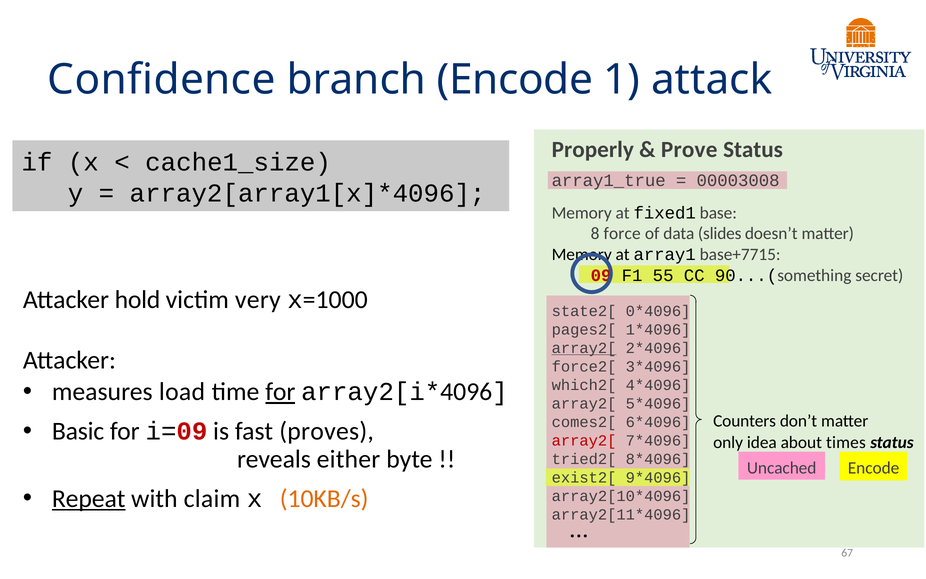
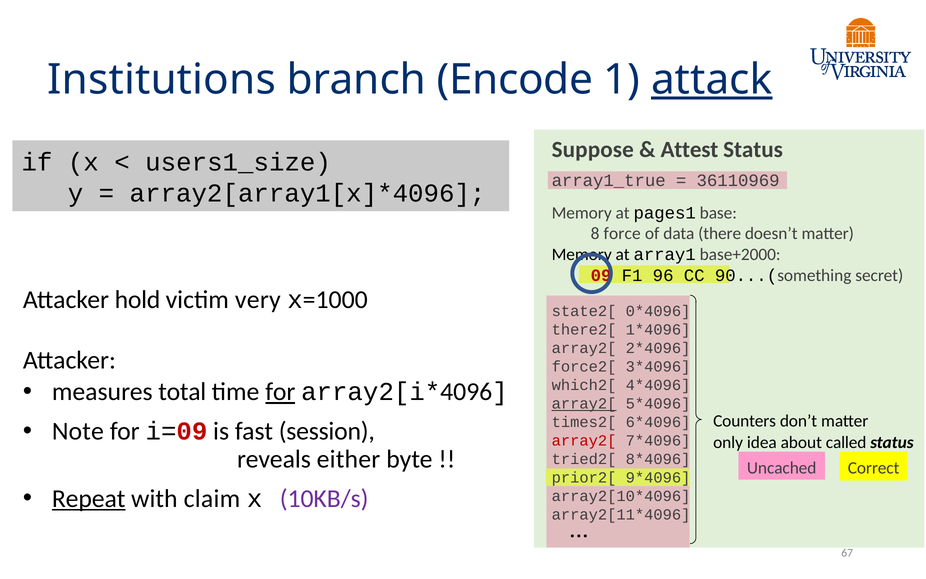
Confidence: Confidence -> Institutions (162, 80)
attack underline: none -> present (712, 80)
Properly: Properly -> Suppose (593, 150)
Prove: Prove -> Attest (689, 150)
cache1_size: cache1_size -> users1_size (238, 162)
00003008: 00003008 -> 36110969 (738, 180)
fixed1: fixed1 -> pages1 (665, 213)
slides: slides -> there (720, 234)
base+7715: base+7715 -> base+2000 (740, 254)
55: 55 -> 96 (663, 275)
pages2[: pages2[ -> there2[ (584, 329)
array2[ underline: present -> none (584, 348)
load: load -> total (182, 392)
array2[ underline: none -> present (584, 404)
comes2[: comes2[ -> times2[ (584, 422)
Basic: Basic -> Note (78, 431)
proves: proves -> session (327, 431)
times: times -> called (846, 442)
Uncached Encode: Encode -> Correct (874, 468)
exist2[: exist2[ -> prior2[ (584, 478)
10KB/s colour: orange -> purple (324, 498)
